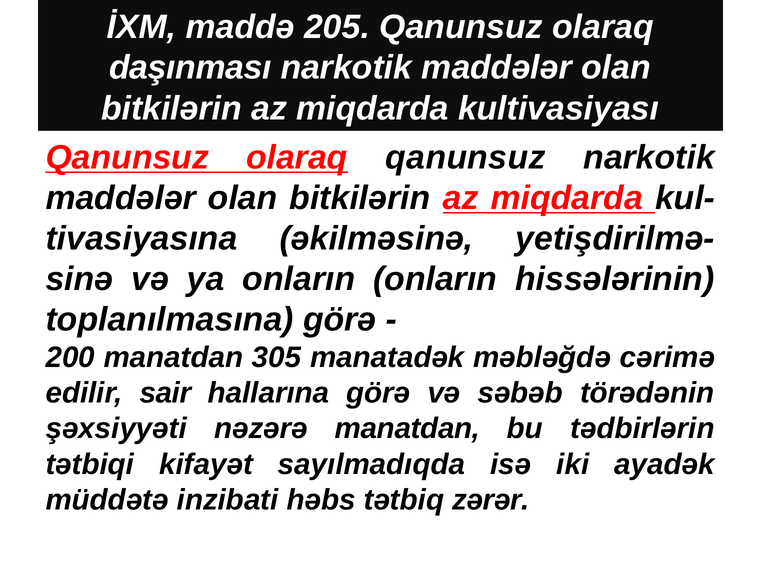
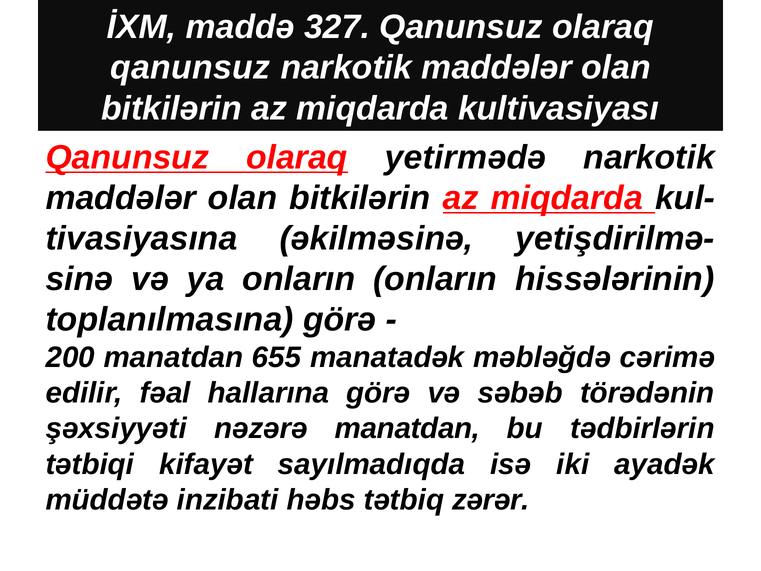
205: 205 -> 327 (337, 27)
daşınması: daşınması -> qanunsuz (190, 68)
olaraq qanunsuz: qanunsuz -> yetirmədə (466, 157)
305: 305 -> 655 (277, 357)
sair: sair -> fəal (165, 393)
